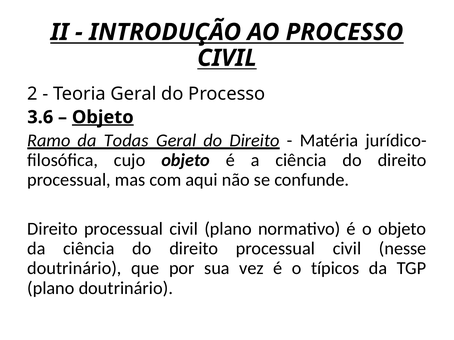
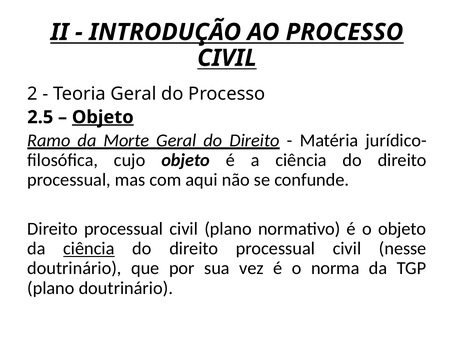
3.6: 3.6 -> 2.5 (40, 117)
Todas: Todas -> Morte (126, 141)
ciência underline: none -> present (89, 249)
típicos: típicos -> norma (335, 269)
